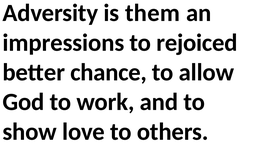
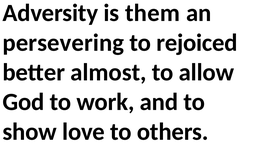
impressions: impressions -> persevering (63, 43)
chance: chance -> almost (108, 72)
